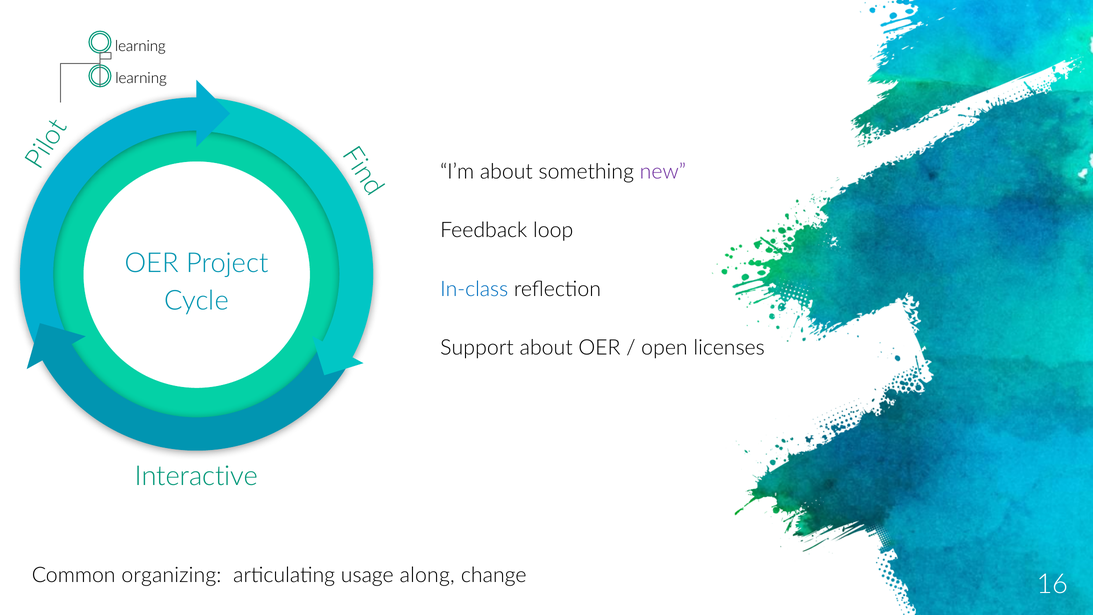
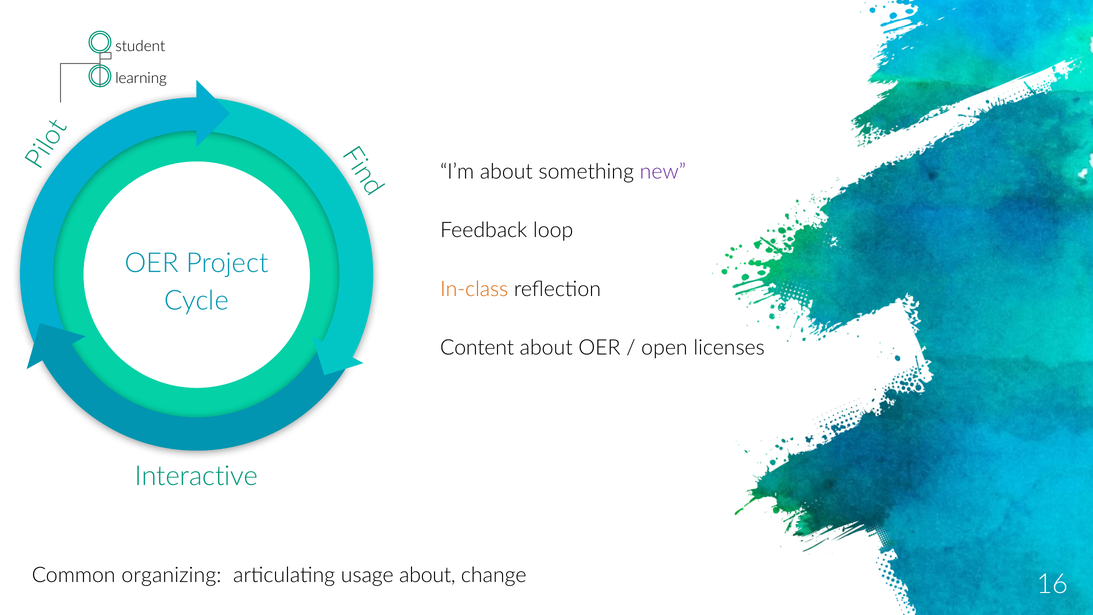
learning: learning -> student (140, 46)
In-class colour: blue -> orange (474, 289)
Support: Support -> Content (477, 348)
usage along: along -> about (427, 575)
